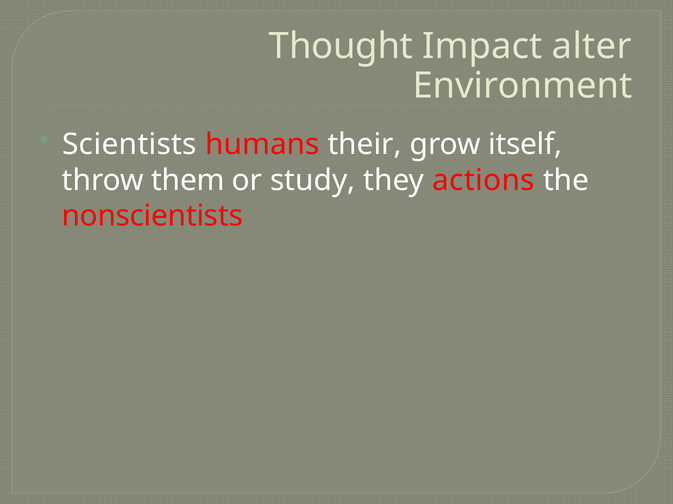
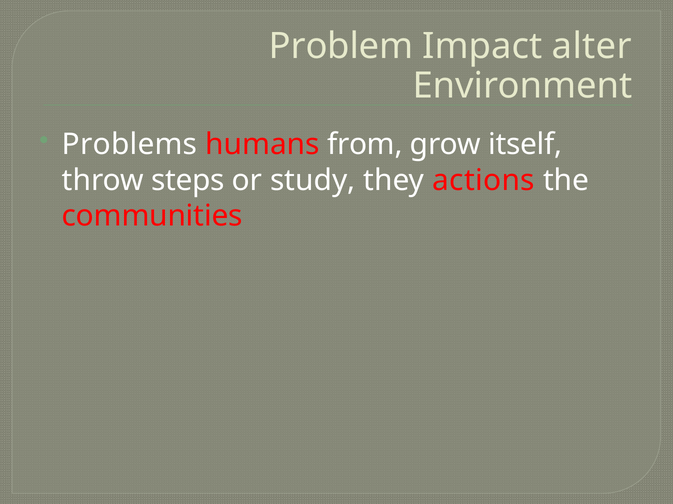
Thought: Thought -> Problem (341, 46)
Scientists: Scientists -> Problems (129, 145)
their: their -> from (365, 145)
them: them -> steps (188, 180)
nonscientists: nonscientists -> communities (152, 216)
